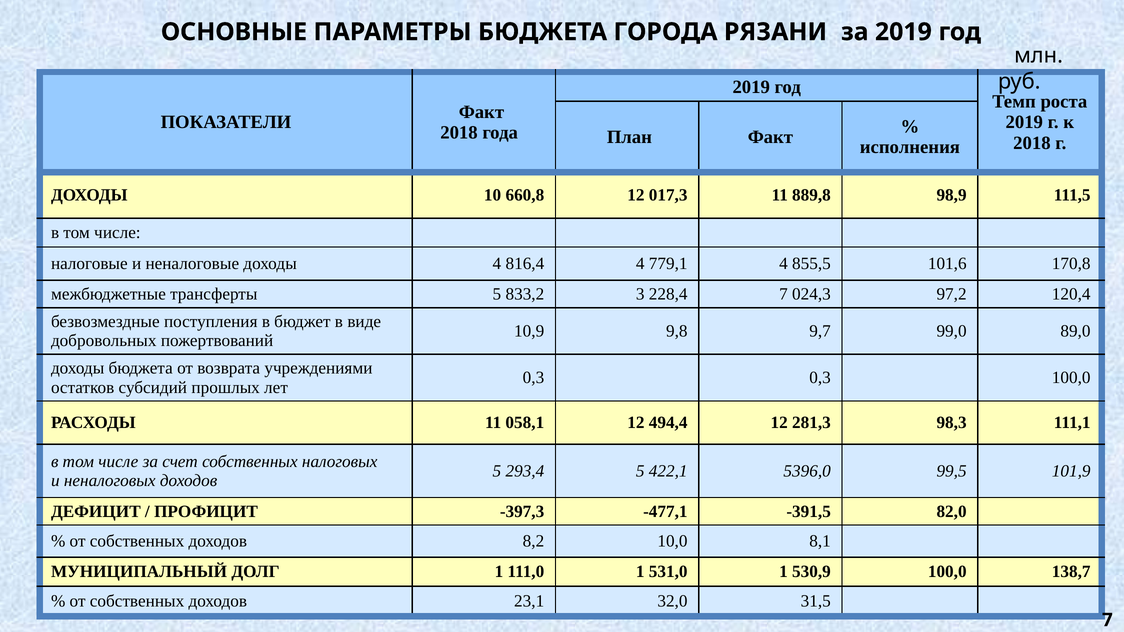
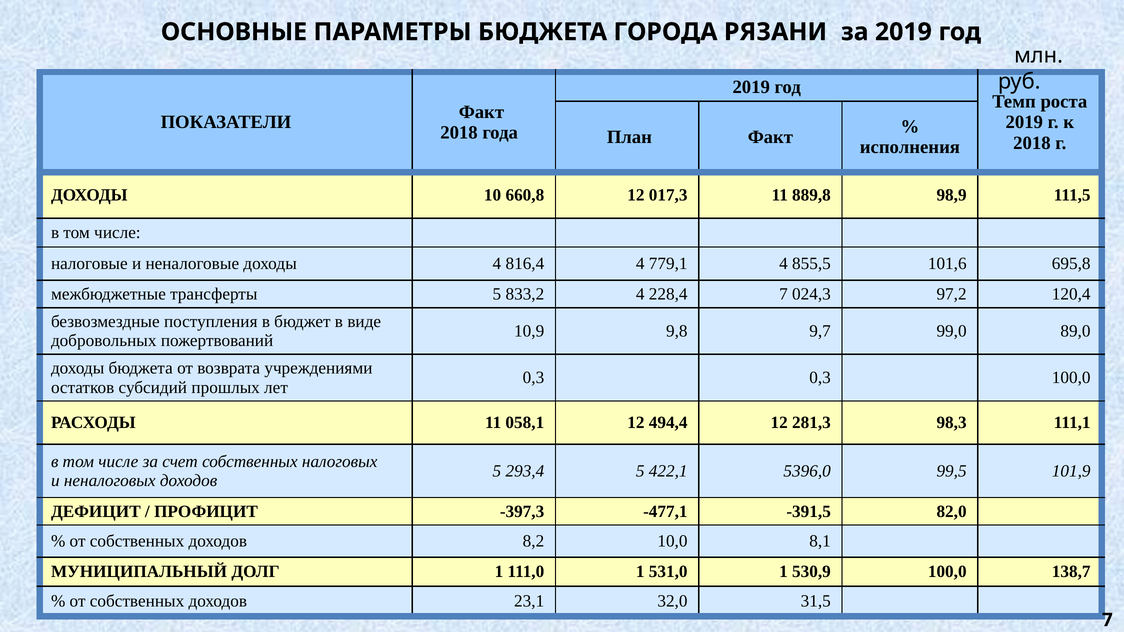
170,8: 170,8 -> 695,8 (1071, 264)
833,2 3: 3 -> 4 (640, 294)
